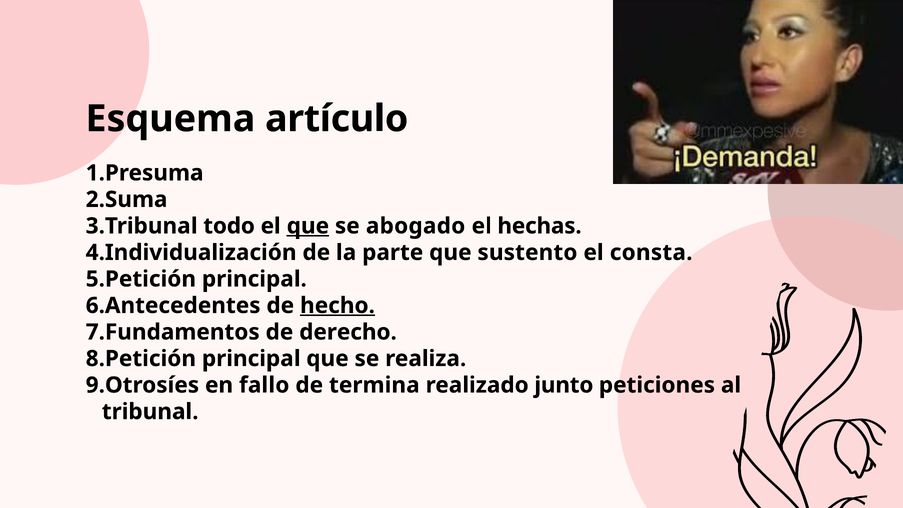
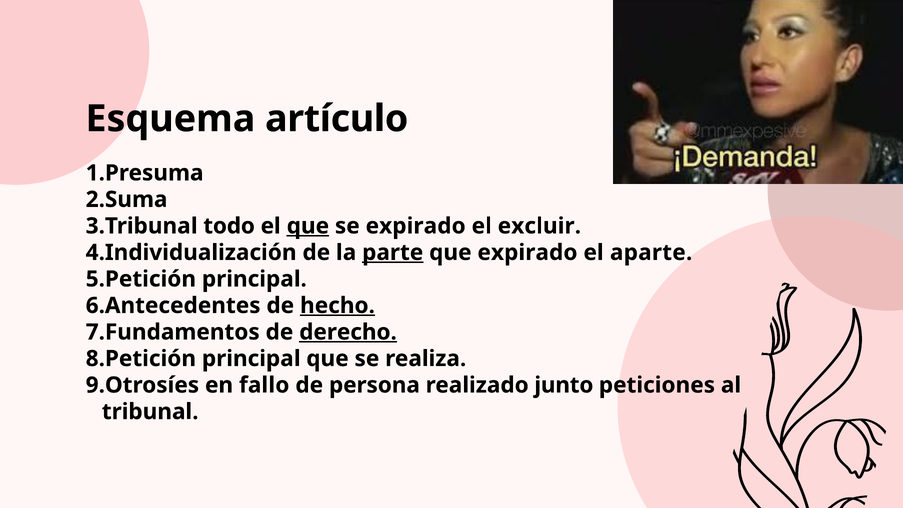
se abogado: abogado -> expirado (416, 226)
hechas: hechas -> excluir (539, 226)
parte underline: none -> present (393, 253)
que sustento: sustento -> expirado (527, 253)
consta: consta -> aparte (651, 253)
derecho underline: none -> present (348, 332)
termina: termina -> persona (374, 385)
